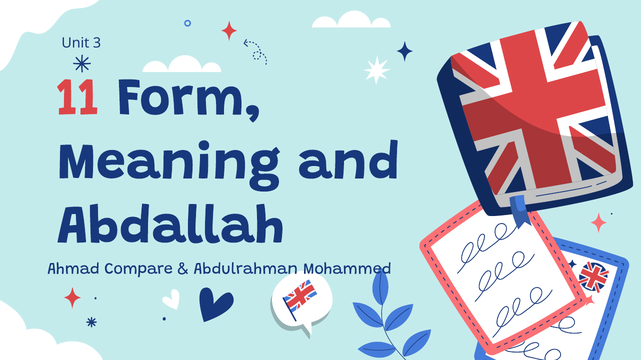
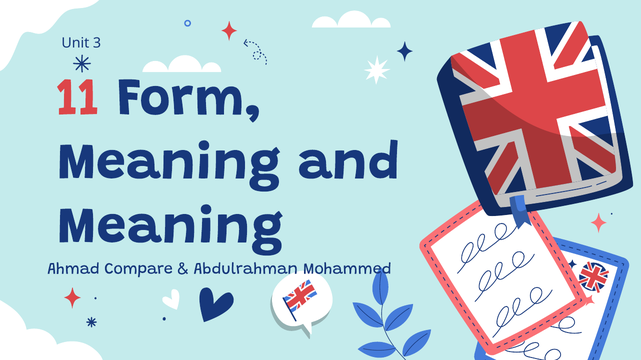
Abdallah: Abdallah -> Meaning (170, 225)
